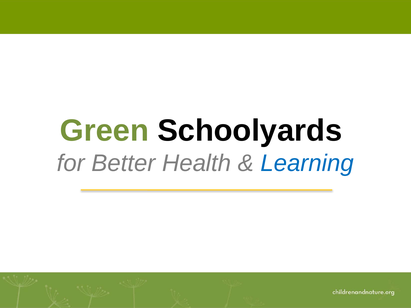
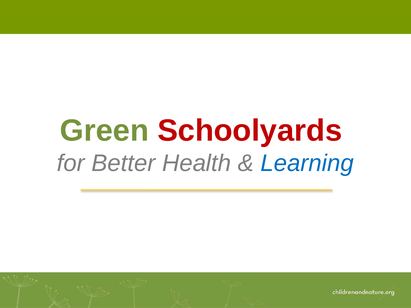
Schoolyards colour: black -> red (250, 131)
